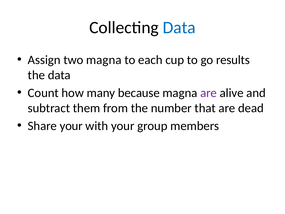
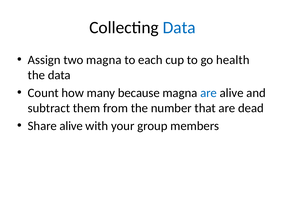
results: results -> health (233, 60)
are colour: purple -> blue (209, 93)
Share your: your -> alive (71, 126)
